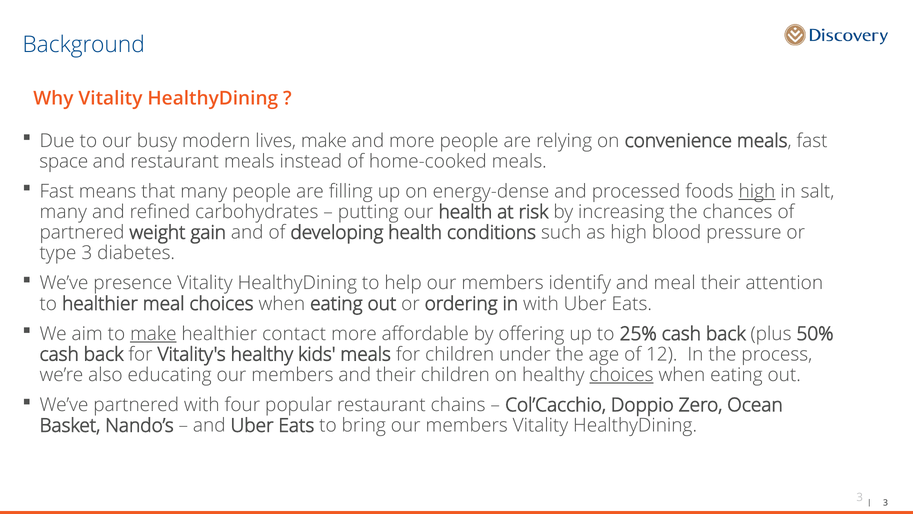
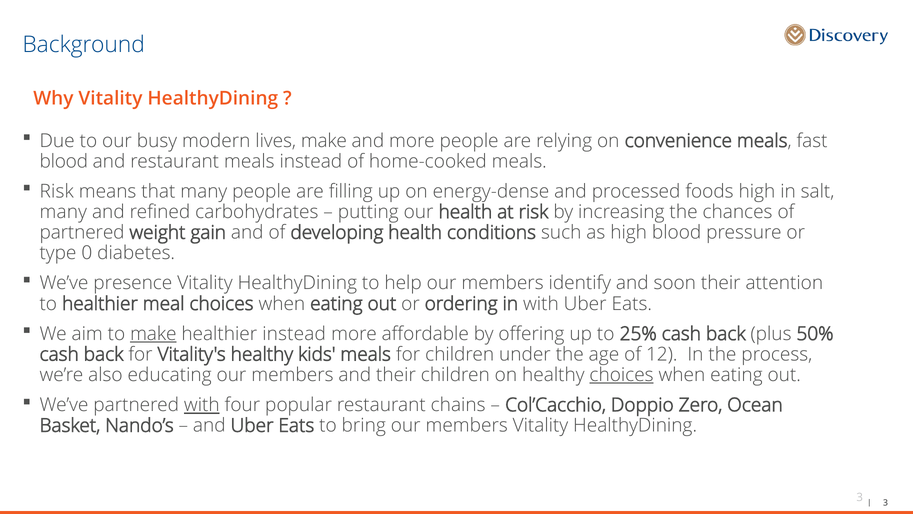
space: space -> blood (64, 161)
Fast: Fast -> Risk (57, 191)
high underline: present -> none (757, 191)
type 3: 3 -> 0 (87, 253)
and meal: meal -> soon (675, 283)
healthier contact: contact -> instead (294, 334)
with underline: none -> present (202, 405)
